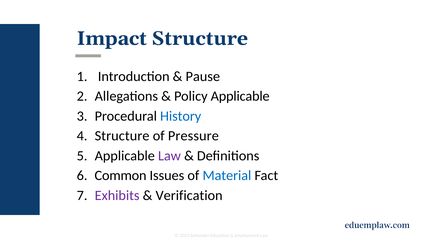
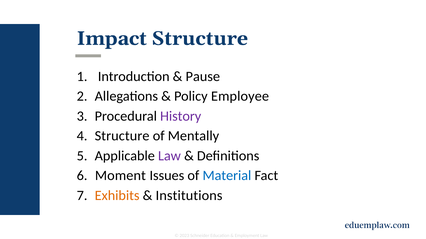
Policy Applicable: Applicable -> Employee (240, 96)
History colour: blue -> purple (181, 116)
Pressure: Pressure -> Mentally (193, 136)
Common: Common -> Moment (120, 176)
Exhibits colour: purple -> orange (117, 196)
Verification: Verification -> Institutions (189, 196)
